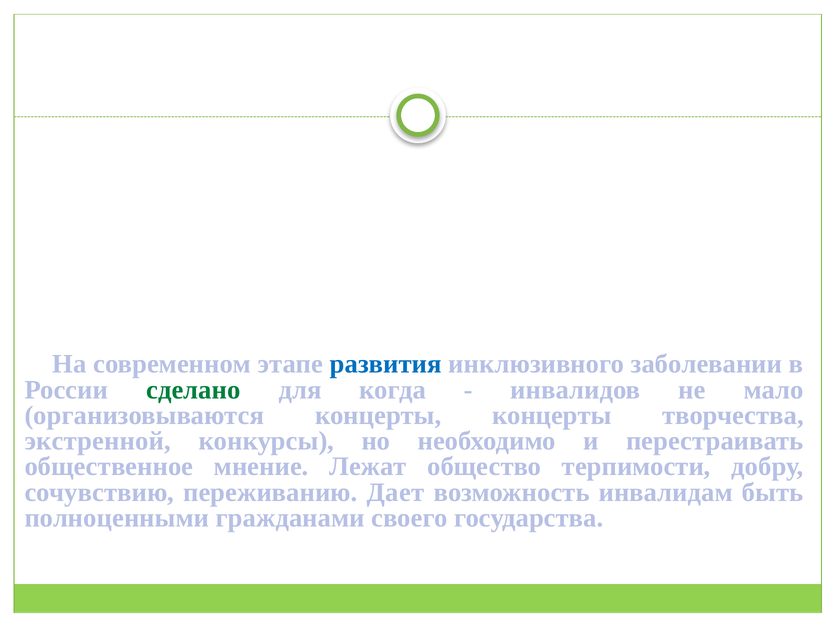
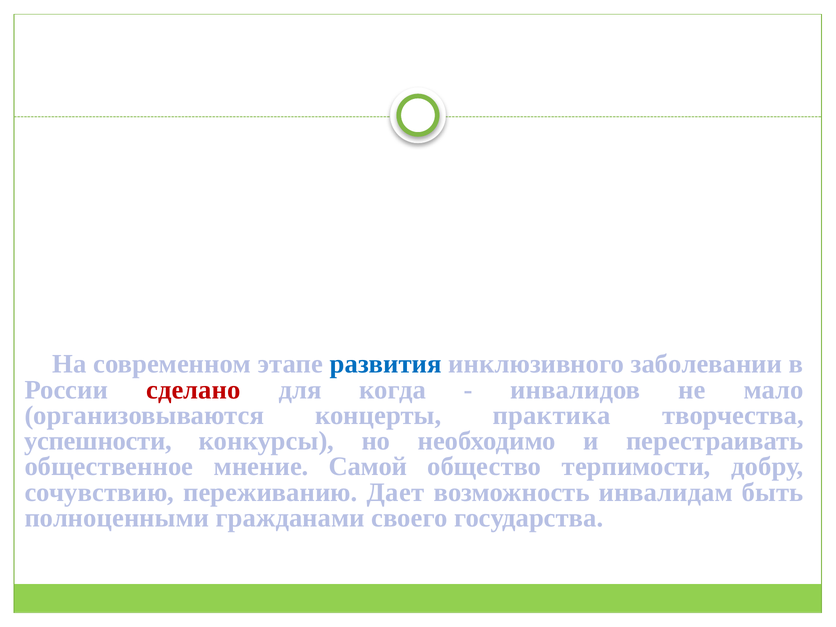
сделано colour: green -> red (193, 390)
концерты концерты: концерты -> практика (552, 415)
экстренной: экстренной -> успешности (98, 441)
Лежат: Лежат -> Самой (368, 467)
